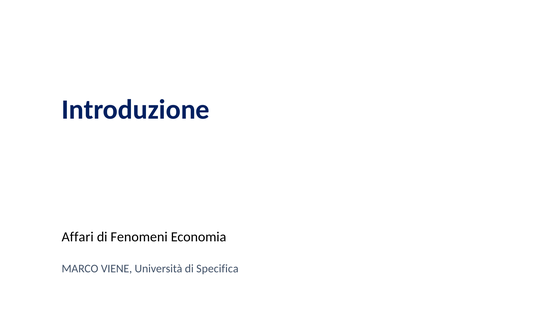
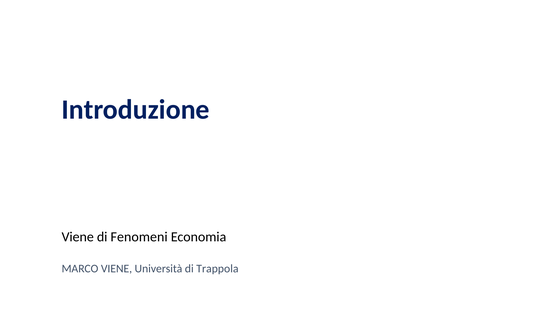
Affari: Affari -> Viene (78, 237)
Specifica: Specifica -> Trappola (217, 269)
